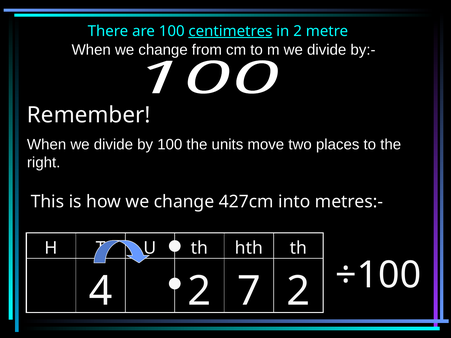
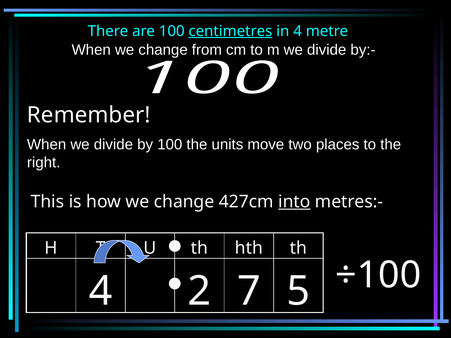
in 2: 2 -> 4 (298, 31)
into underline: none -> present (294, 202)
7 2: 2 -> 5 (298, 291)
